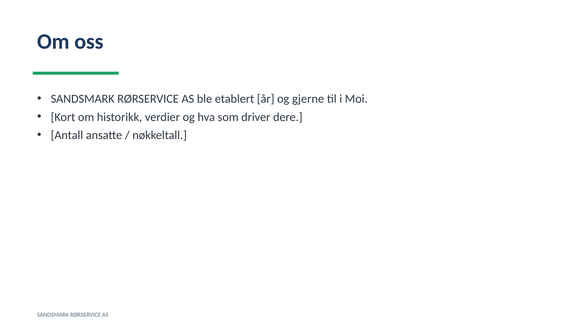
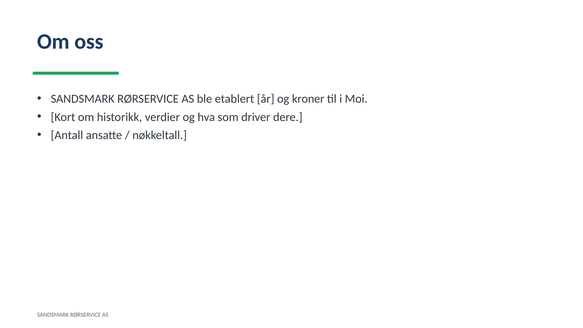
gjerne: gjerne -> kroner (308, 99)
